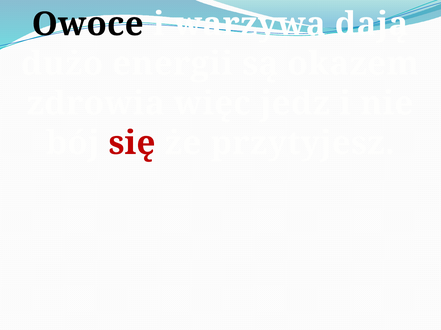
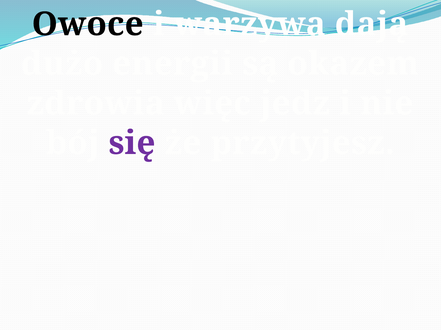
się colour: red -> purple (132, 143)
